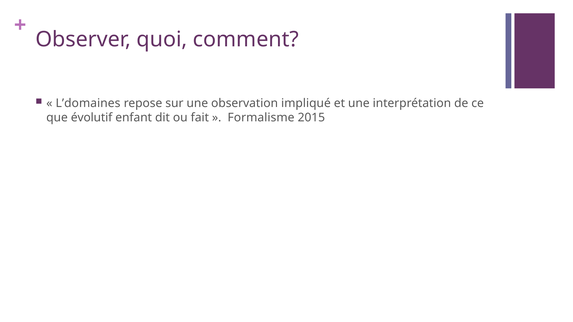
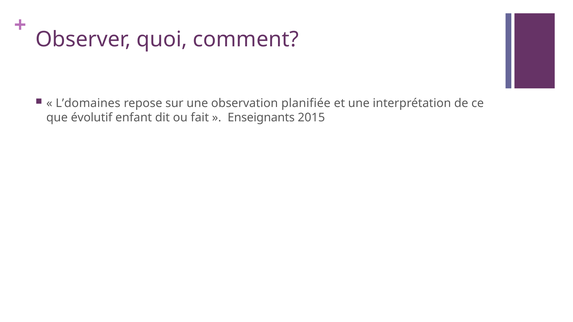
impliqué: impliqué -> planifiée (306, 103)
Formalisme: Formalisme -> Enseignants (261, 118)
